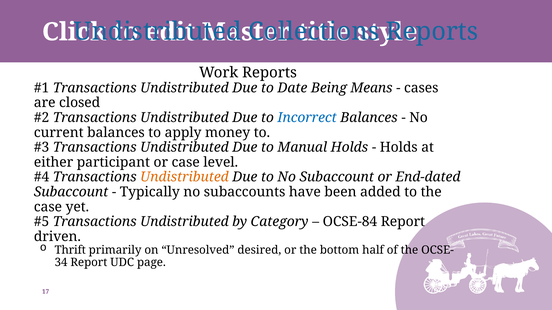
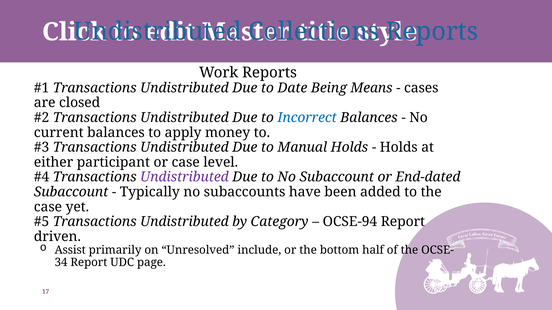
Undistributed colour: orange -> purple (184, 177)
OCSE-84: OCSE-84 -> OCSE-94 (350, 222)
Thrift: Thrift -> Assist (70, 250)
desired: desired -> include (259, 250)
